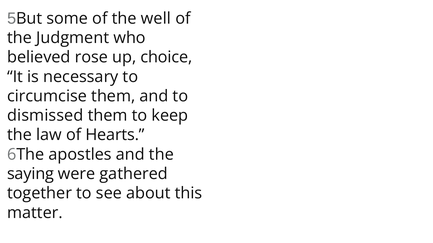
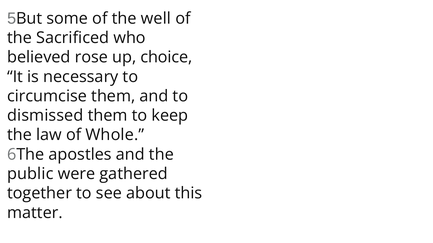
Judgment: Judgment -> Sacrificed (73, 38)
Hearts: Hearts -> Whole (115, 135)
saying: saying -> public (30, 174)
